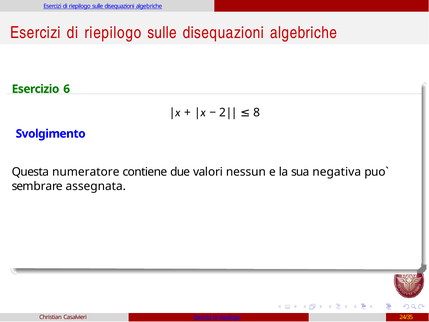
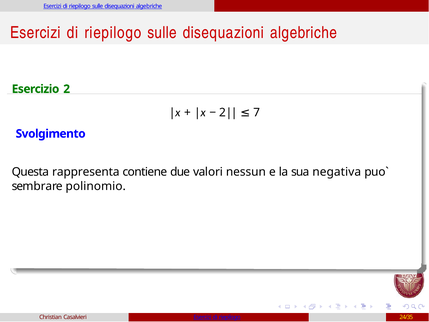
6: 6 -> 2 (67, 89)
8: 8 -> 7 (257, 113)
numeratore: numeratore -> rappresenta (86, 172)
assegnata: assegnata -> polinomio (96, 186)
